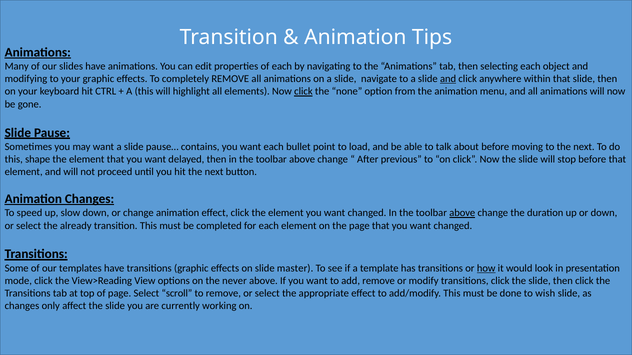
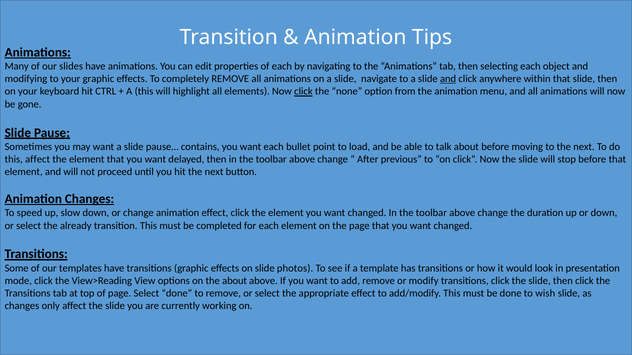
this shape: shape -> affect (38, 160)
above underline: present -> none (462, 213)
master: master -> photos (295, 269)
how underline: present -> none (486, 269)
the never: never -> about (235, 281)
Select scroll: scroll -> done (177, 294)
